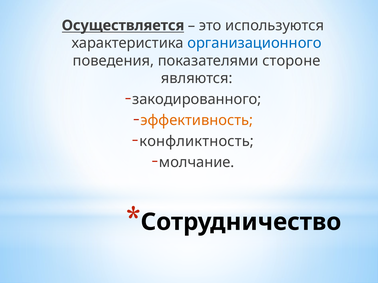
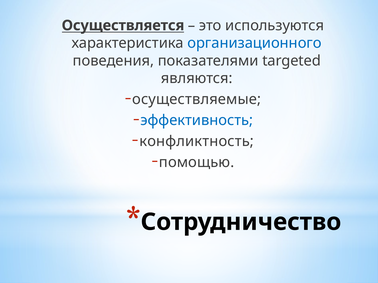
стороне: стороне -> targeted (292, 61)
закодированного: закодированного -> осуществляемые (197, 99)
эффективность colour: orange -> blue (197, 120)
молчание: молчание -> помощью (197, 162)
